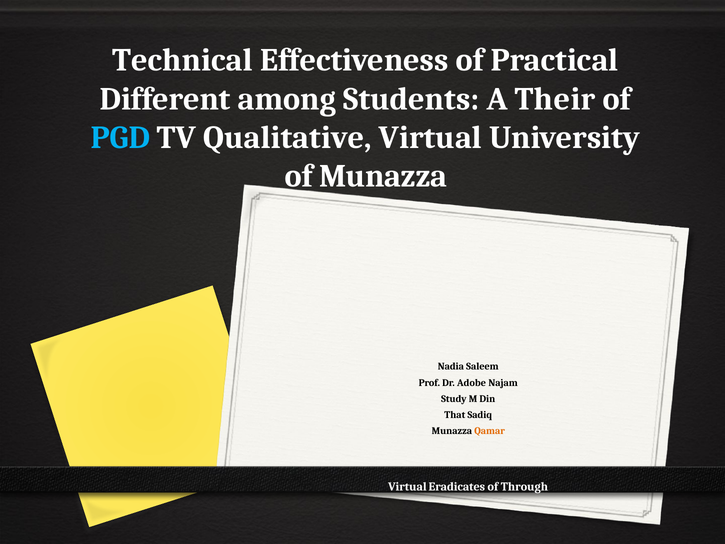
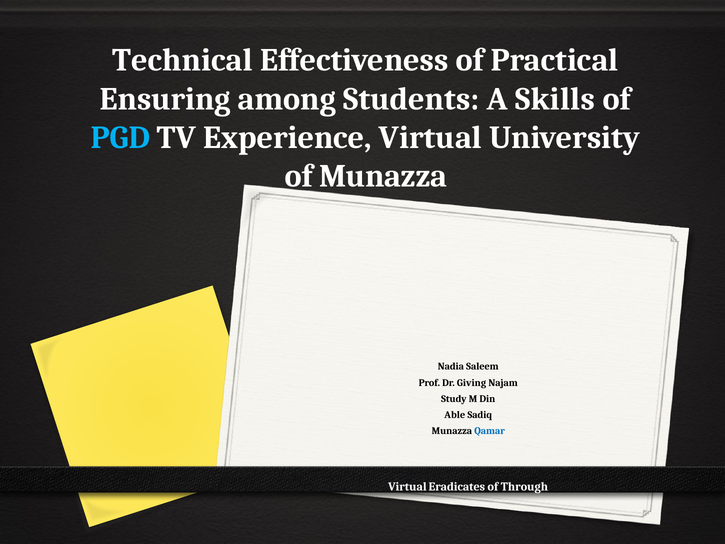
Different: Different -> Ensuring (165, 99)
Their: Their -> Skills (555, 99)
Qualitative: Qualitative -> Experience (288, 138)
Adobe: Adobe -> Giving (472, 383)
That: That -> Able (455, 415)
Qamar colour: orange -> blue (490, 431)
